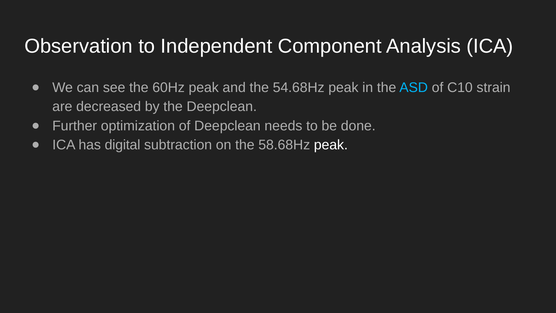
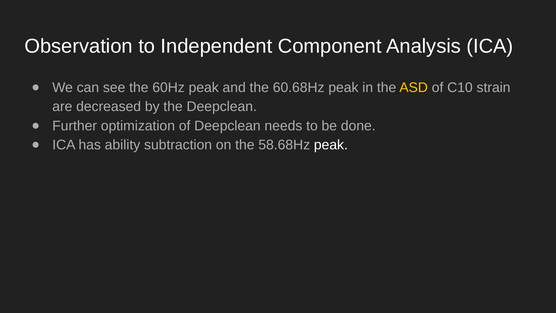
54.68Hz: 54.68Hz -> 60.68Hz (299, 87)
ASD colour: light blue -> yellow (414, 87)
digital: digital -> ability (122, 145)
